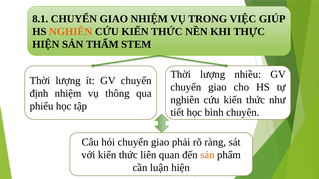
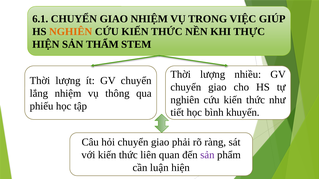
8.1: 8.1 -> 6.1 (40, 19)
định: định -> lắng (39, 94)
chuyên: chuyên -> khuyến (243, 113)
sản colour: orange -> purple (207, 155)
